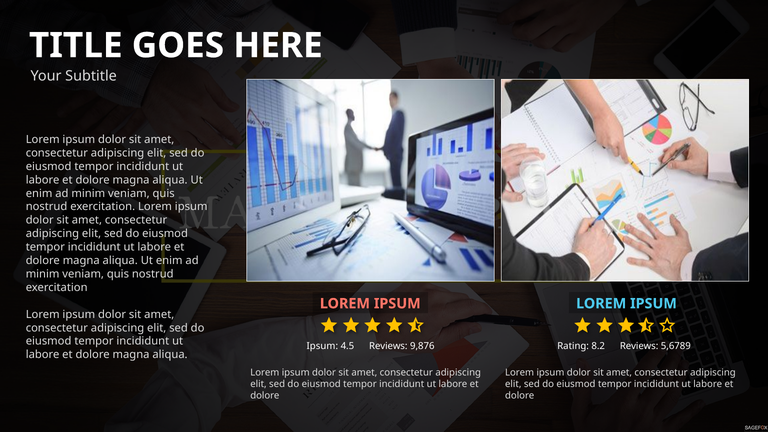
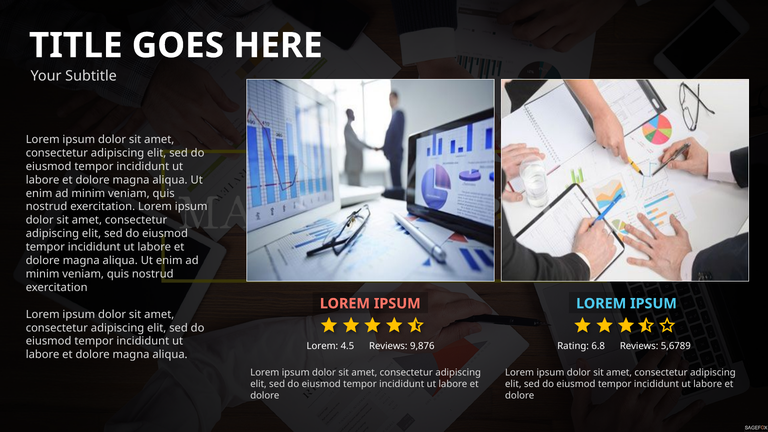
Ipsum: Ipsum -> Lorem (322, 346)
8.2: 8.2 -> 6.8 (598, 346)
